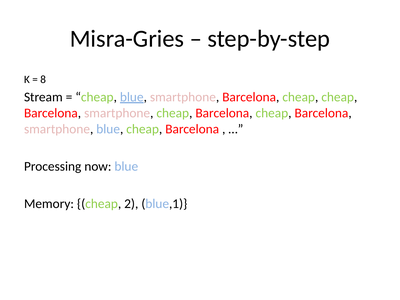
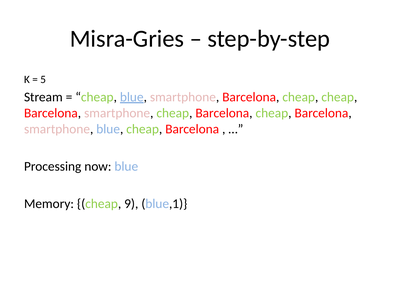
8: 8 -> 5 (43, 79)
2: 2 -> 9 (131, 204)
